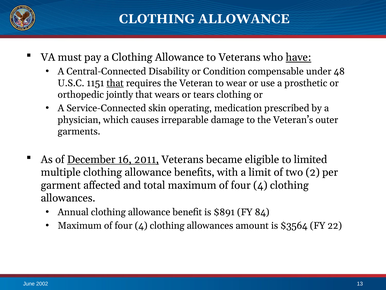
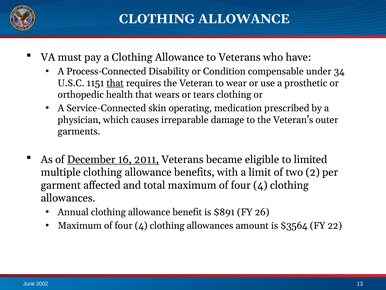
have underline: present -> none (298, 57)
Central-Connected: Central-Connected -> Process-Connected (106, 71)
48: 48 -> 34 (339, 71)
jointly: jointly -> health (120, 95)
84: 84 -> 26 (262, 212)
